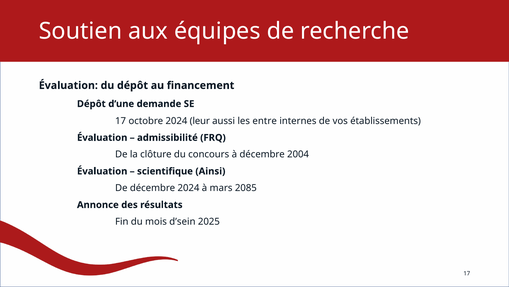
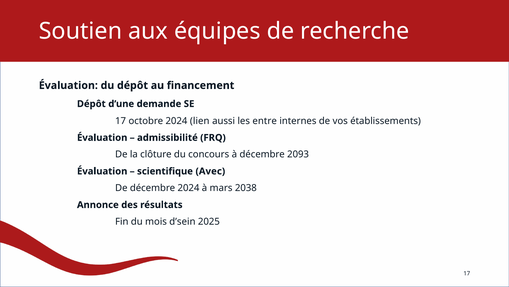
leur: leur -> lien (200, 121)
2004: 2004 -> 2093 (298, 154)
Ainsi: Ainsi -> Avec (210, 171)
2085: 2085 -> 2038 (246, 188)
